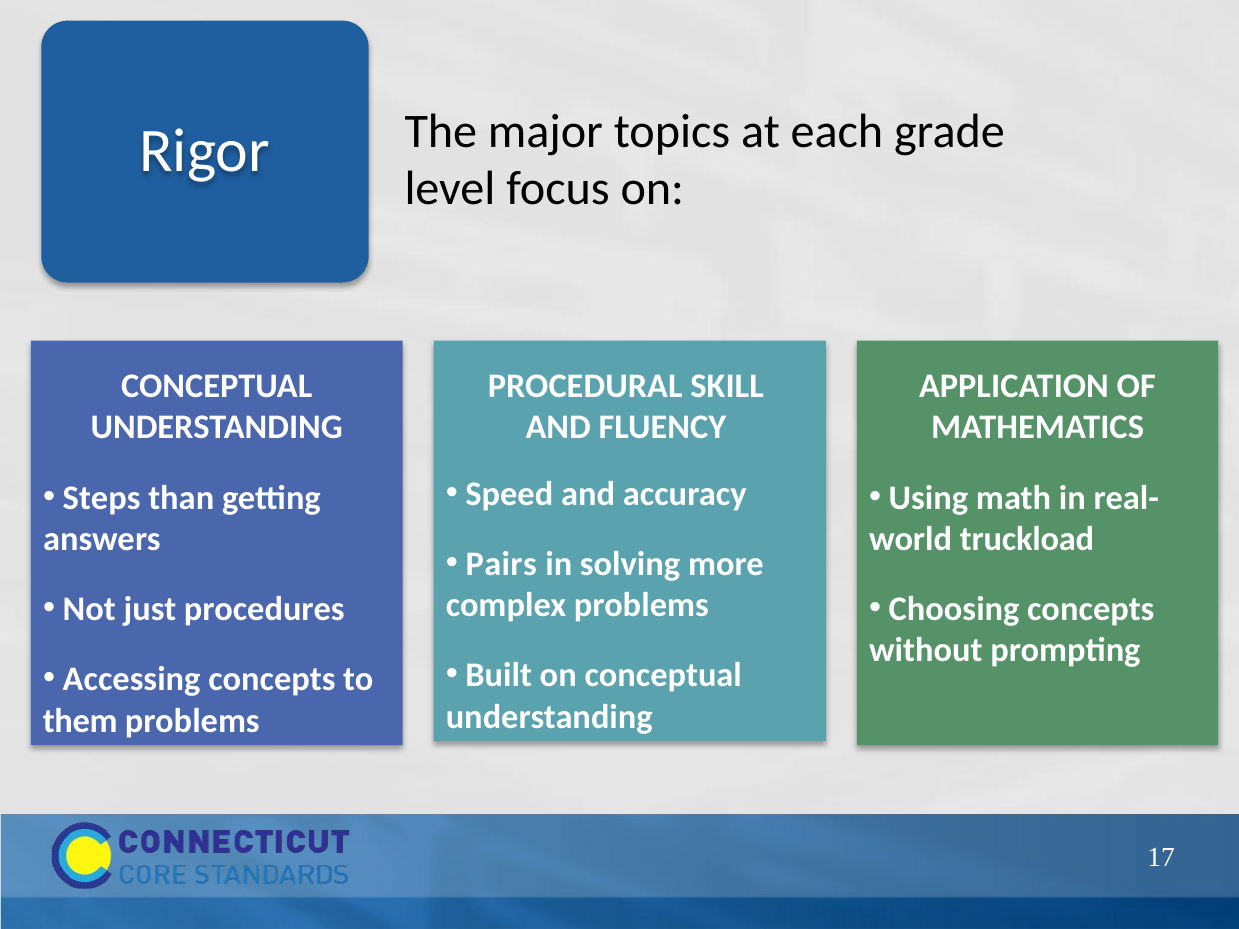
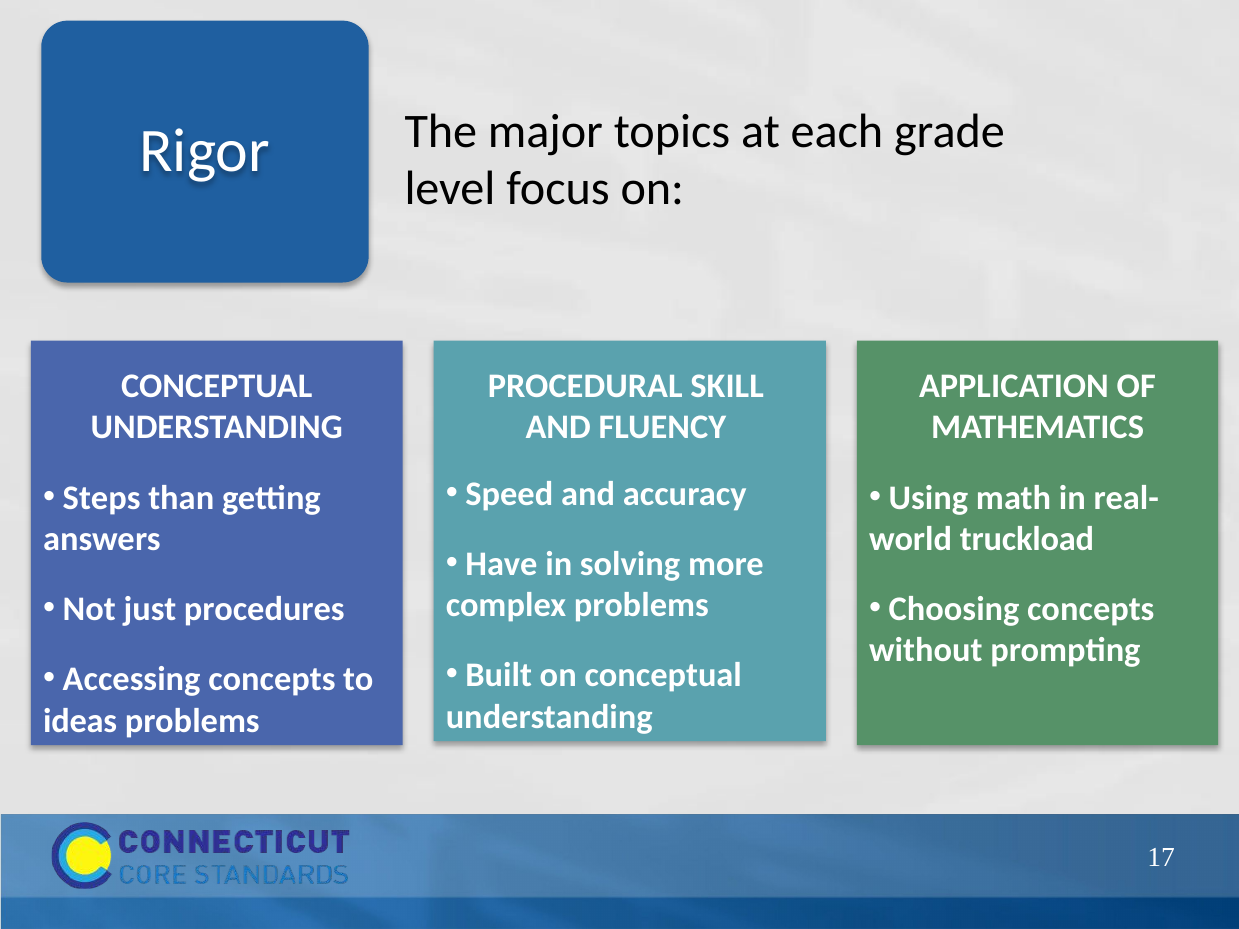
Pairs: Pairs -> Have (501, 564)
them: them -> ideas (80, 721)
